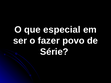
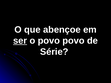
especial: especial -> abençoe (62, 30)
ser underline: none -> present (20, 41)
o fazer: fazer -> povo (49, 41)
